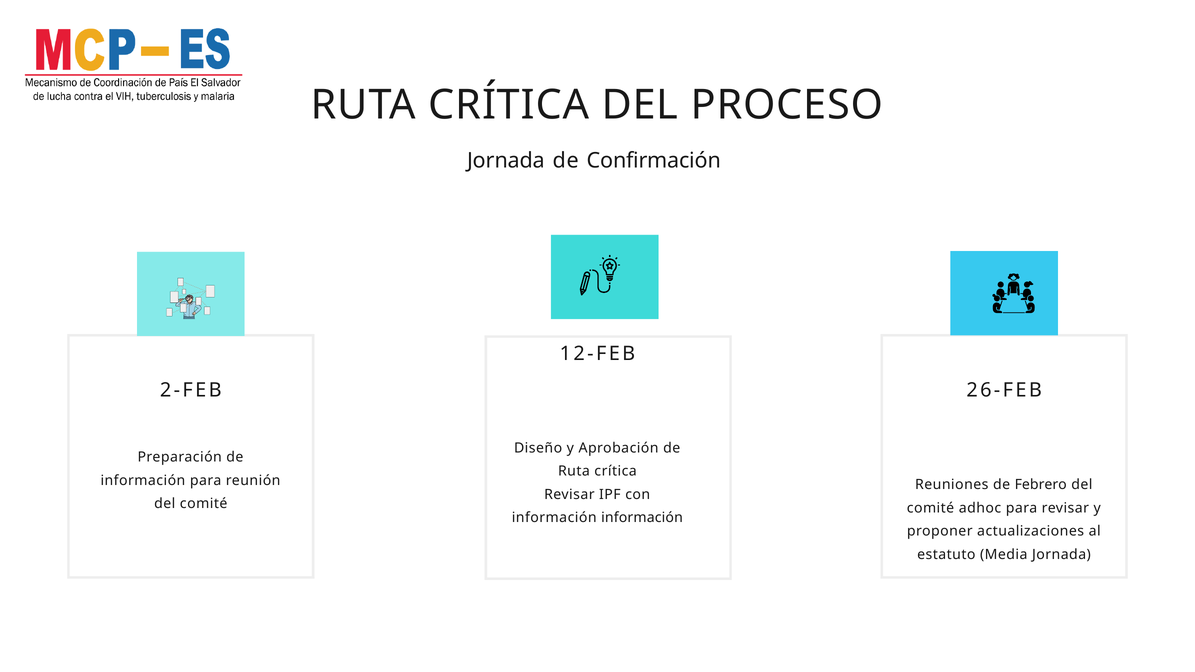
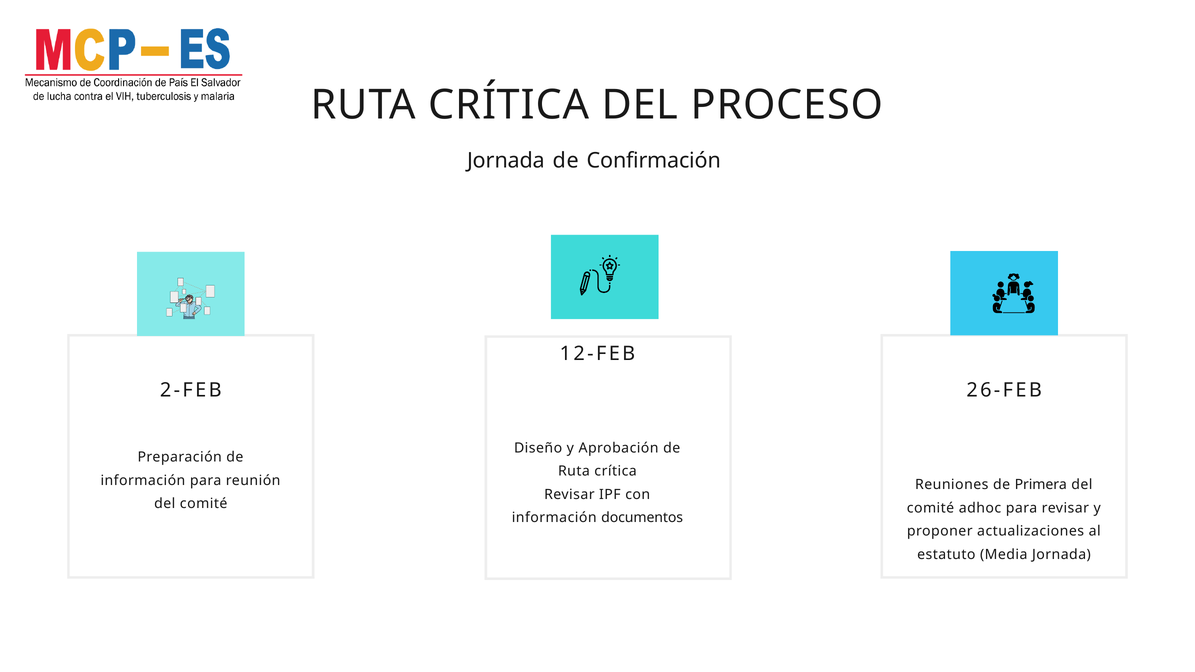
Febrero: Febrero -> Primera (1041, 485)
información información: información -> documentos (642, 518)
